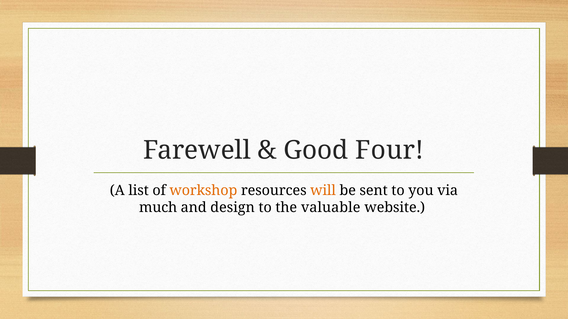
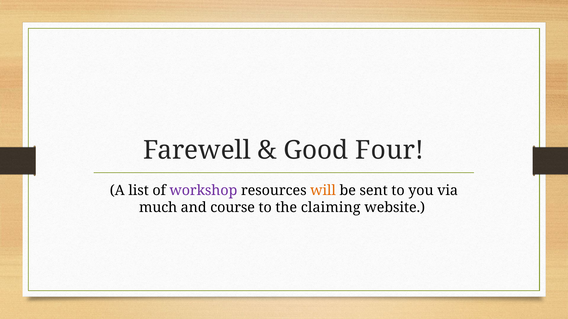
workshop colour: orange -> purple (203, 191)
design: design -> course (233, 208)
valuable: valuable -> claiming (331, 208)
